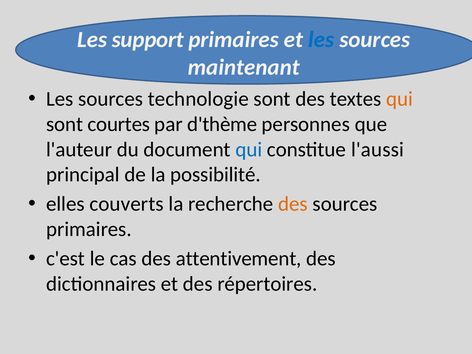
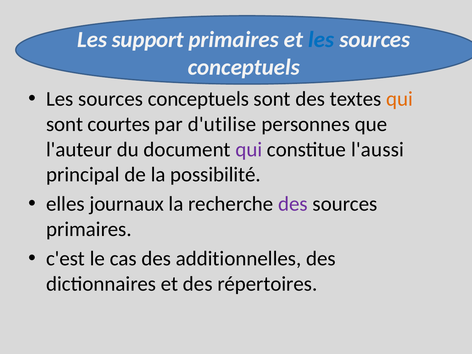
maintenant: maintenant -> conceptuels (244, 67)
technologie: technologie -> conceptuels (198, 99)
d'thème: d'thème -> d'utilise (222, 124)
qui colour: blue -> purple (249, 149)
couverts: couverts -> journaux (127, 204)
des colour: orange -> purple (293, 204)
attentivement: attentivement -> additionnelles (239, 259)
